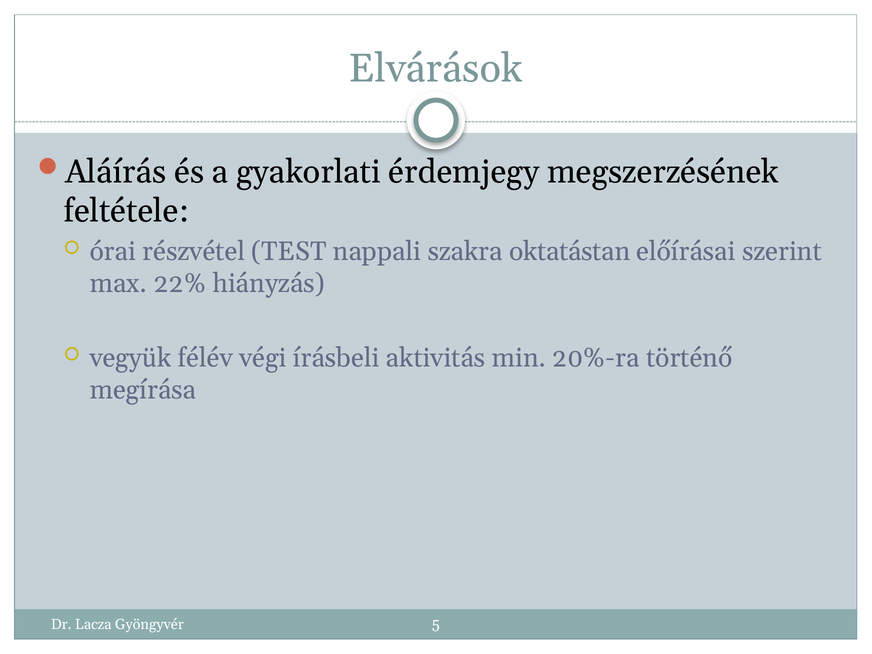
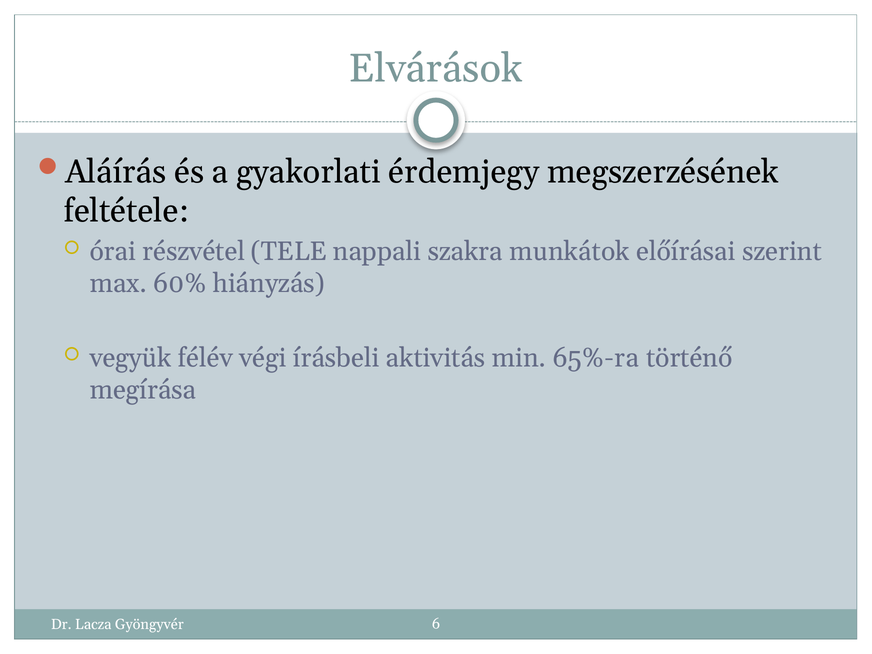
TEST: TEST -> TELE (289, 252)
oktatástan: oktatástan -> munkátok (569, 252)
22%: 22% -> 60% (180, 284)
20%-ra: 20%-ra -> 65%-ra (596, 358)
5: 5 -> 6 (436, 624)
